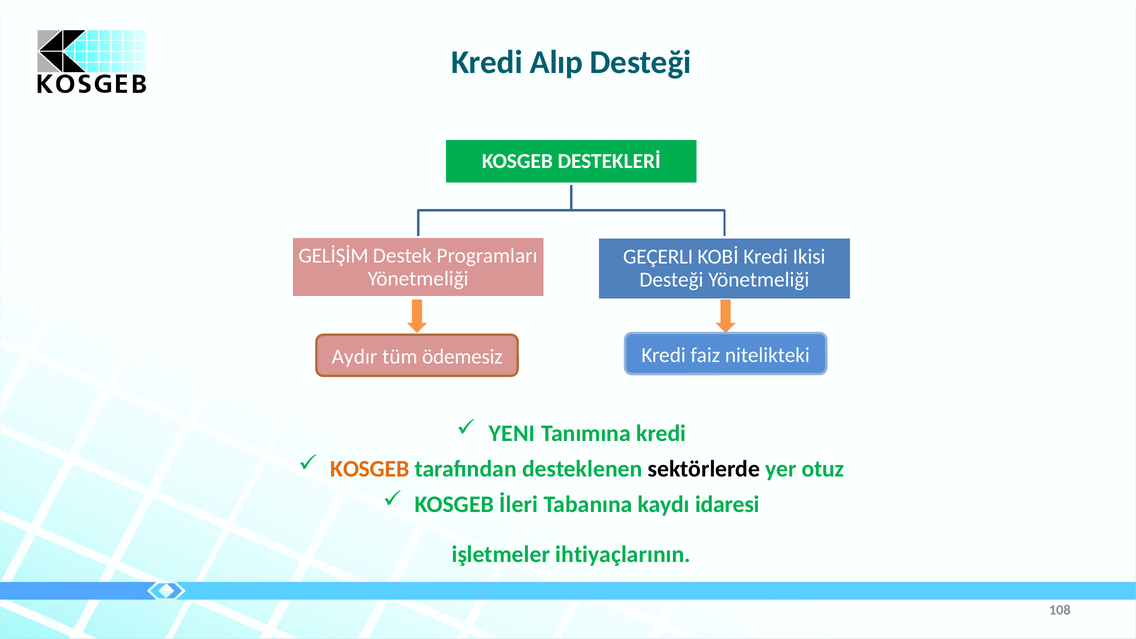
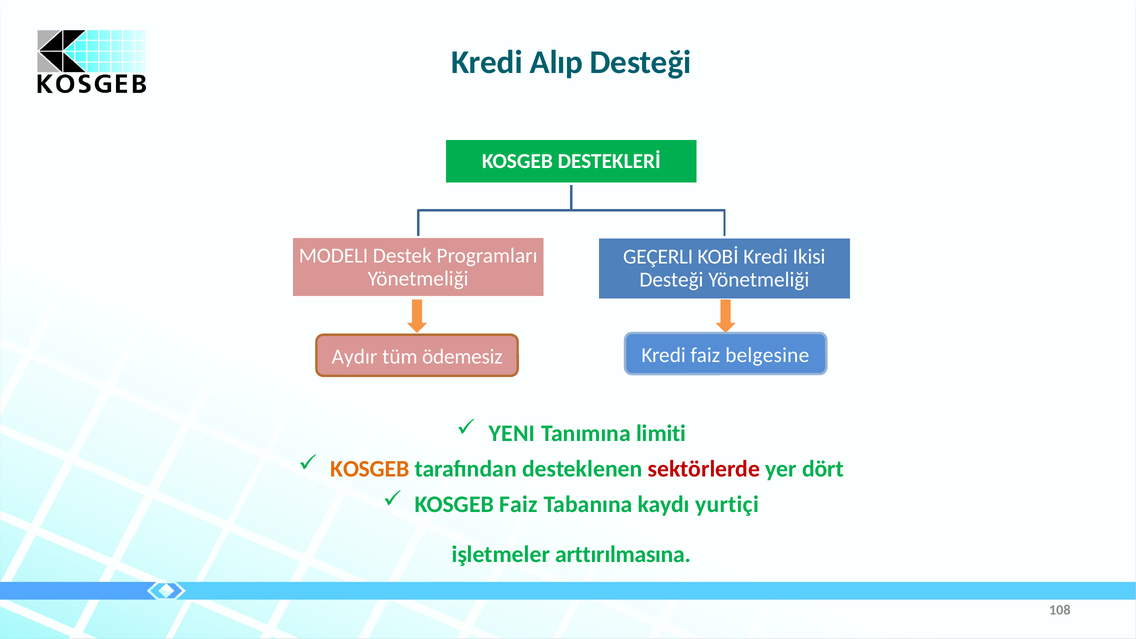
GELİŞİM: GELİŞİM -> MODELI (333, 256)
nitelikteki: nitelikteki -> belgesine (767, 355)
Tanımına kredi: kredi -> limiti (661, 433)
sektörlerde colour: black -> red (704, 469)
otuz: otuz -> dört (823, 469)
KOSGEB İleri: İleri -> Faiz (519, 505)
idaresi: idaresi -> yurtiçi (727, 505)
ihtiyaçlarının: ihtiyaçlarının -> arttırılmasına (623, 554)
